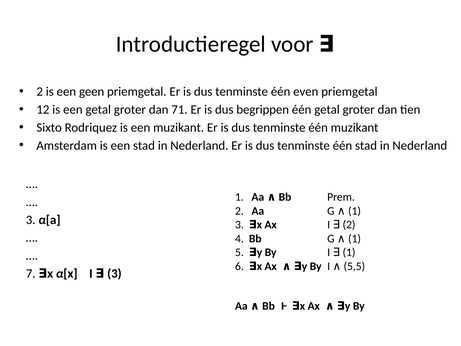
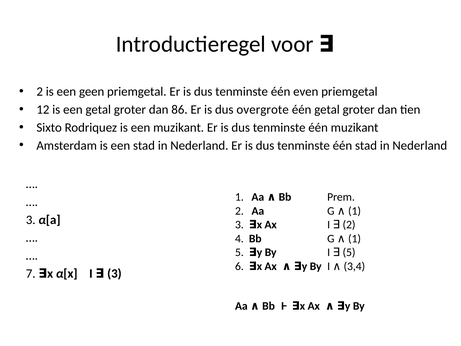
71: 71 -> 86 (179, 109)
begrippen: begrippen -> overgrote (263, 109)
I 1: 1 -> 5 (349, 252)
5,5: 5,5 -> 3,4 (354, 266)
